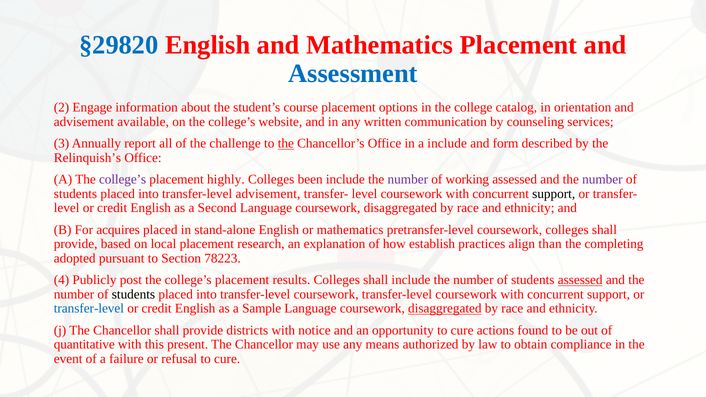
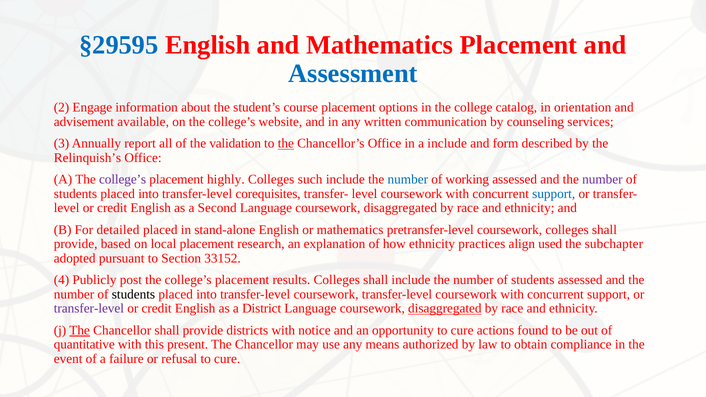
§29820: §29820 -> §29595 (119, 45)
challenge: challenge -> validation (235, 144)
been: been -> such (310, 180)
number colour: purple -> blue (408, 180)
transfer-level advisement: advisement -> corequisites (268, 194)
support colour: black -> blue (554, 194)
acquires: acquires -> detailed (118, 230)
how establish: establish -> ethnicity (432, 244)
than: than -> used (550, 244)
completing: completing -> subchapter (614, 244)
78223: 78223 -> 33152 (223, 258)
assessed underline: present -> none (580, 280)
transfer-level colour: blue -> purple (89, 309)
Sample: Sample -> District (262, 309)
The underline: none -> present (80, 330)
